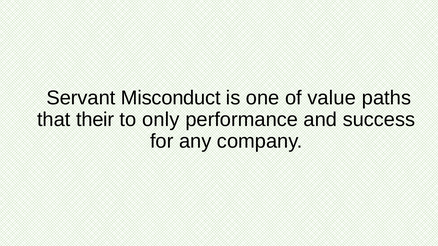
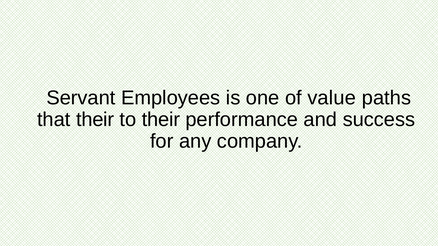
Misconduct: Misconduct -> Employees (171, 98)
to only: only -> their (161, 120)
